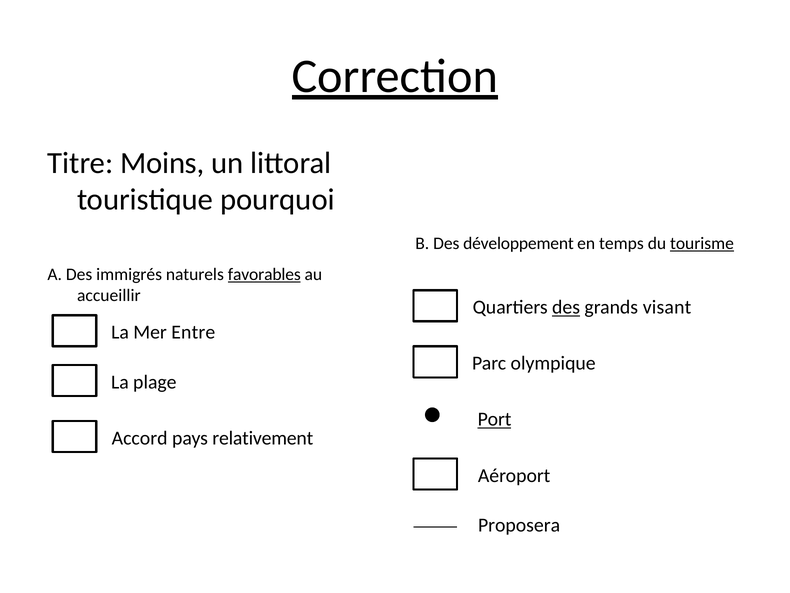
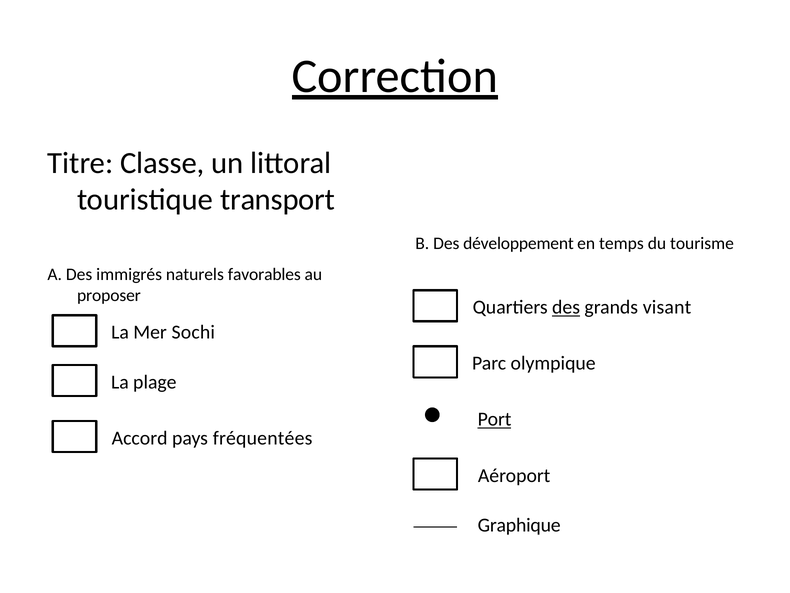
Moins: Moins -> Classe (162, 163)
pourquoi: pourquoi -> transport (278, 200)
tourisme underline: present -> none (702, 243)
favorables underline: present -> none (264, 274)
accueillir: accueillir -> proposer (109, 295)
Entre: Entre -> Sochi (193, 332)
relativement: relativement -> fréquentées (263, 438)
Proposera: Proposera -> Graphique (519, 525)
